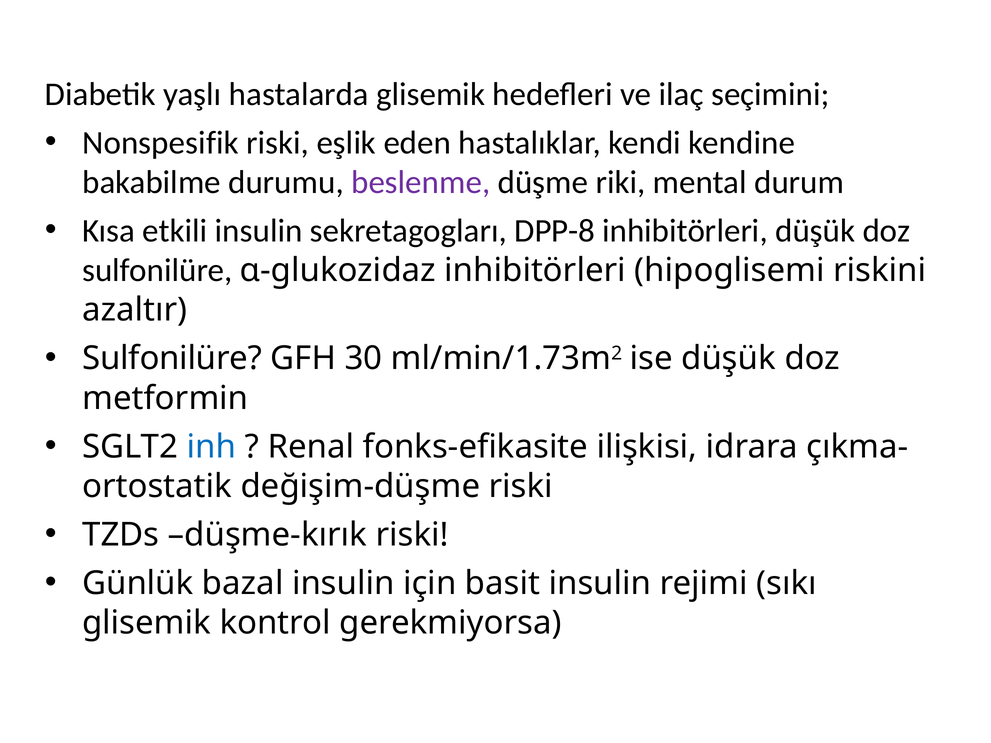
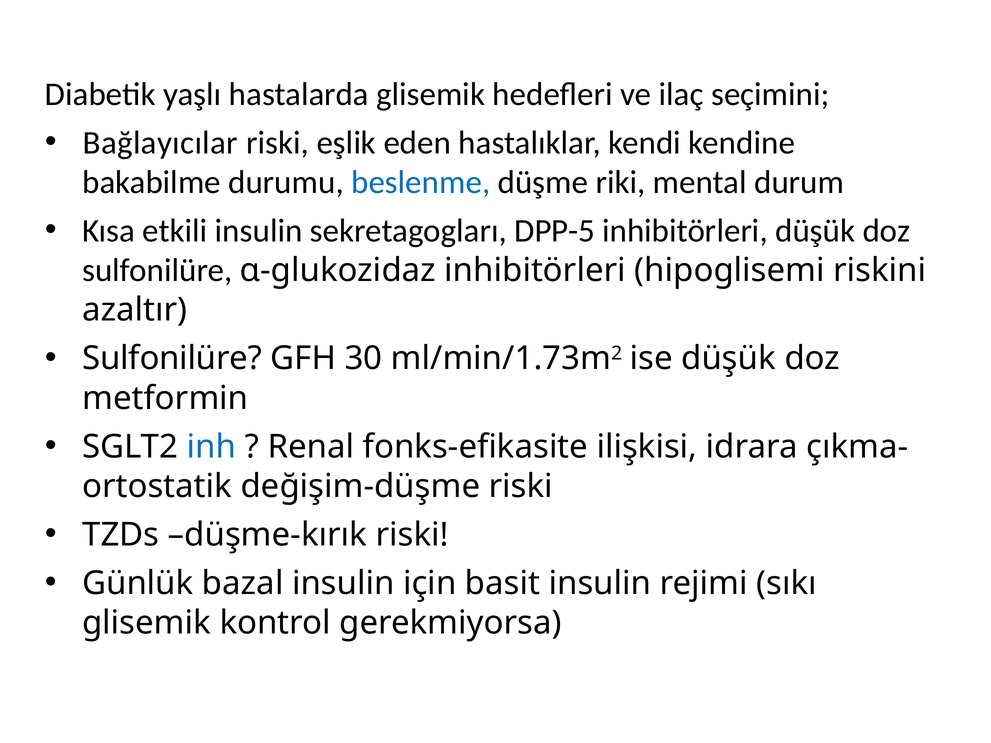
Nonspesifik: Nonspesifik -> Bağlayıcılar (160, 143)
beslenme colour: purple -> blue (421, 182)
DPP-8: DPP-8 -> DPP-5 (555, 231)
